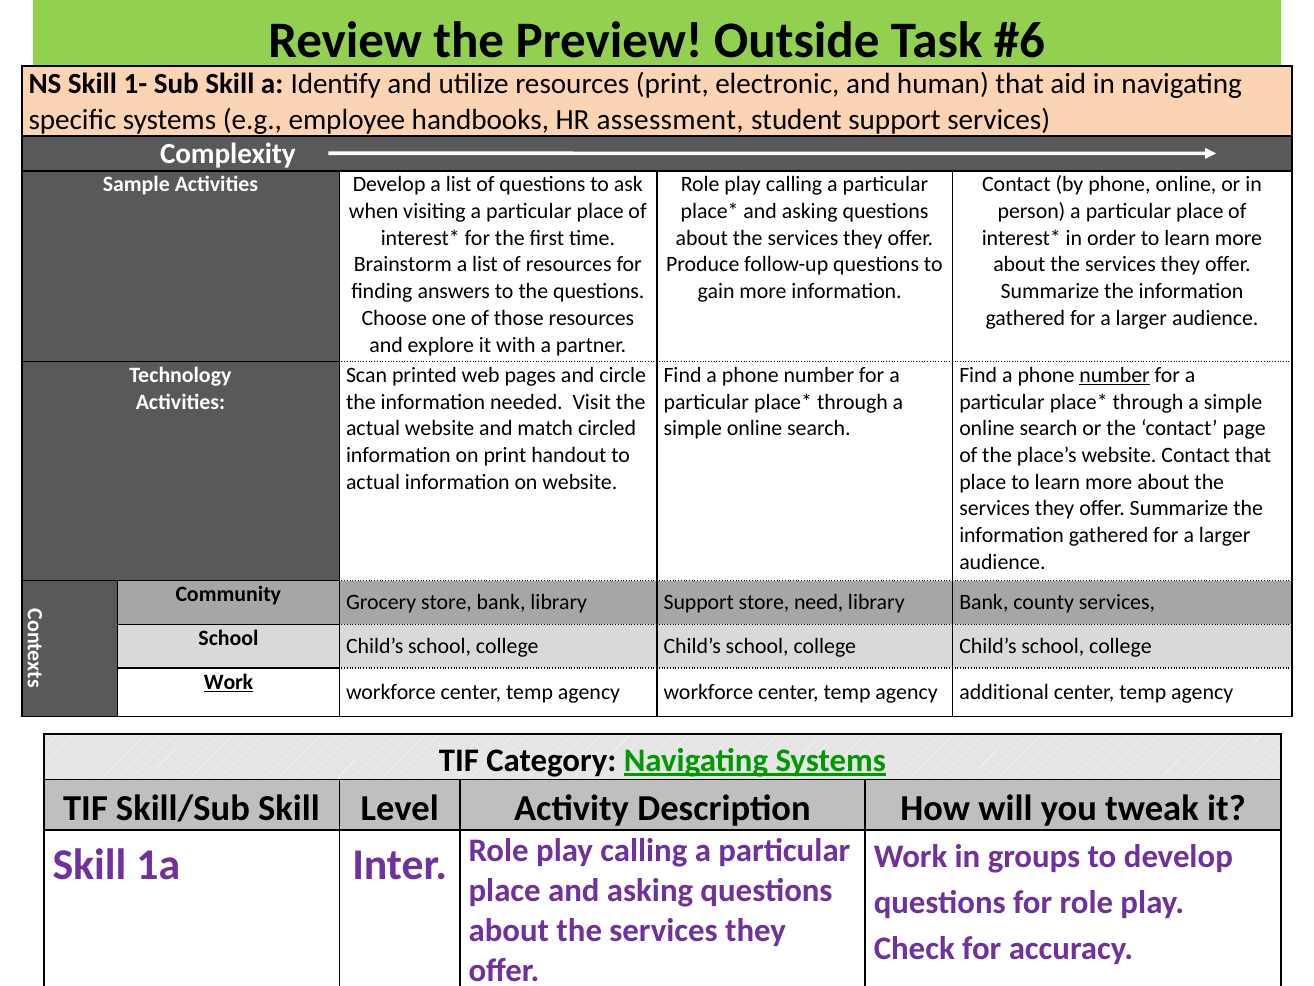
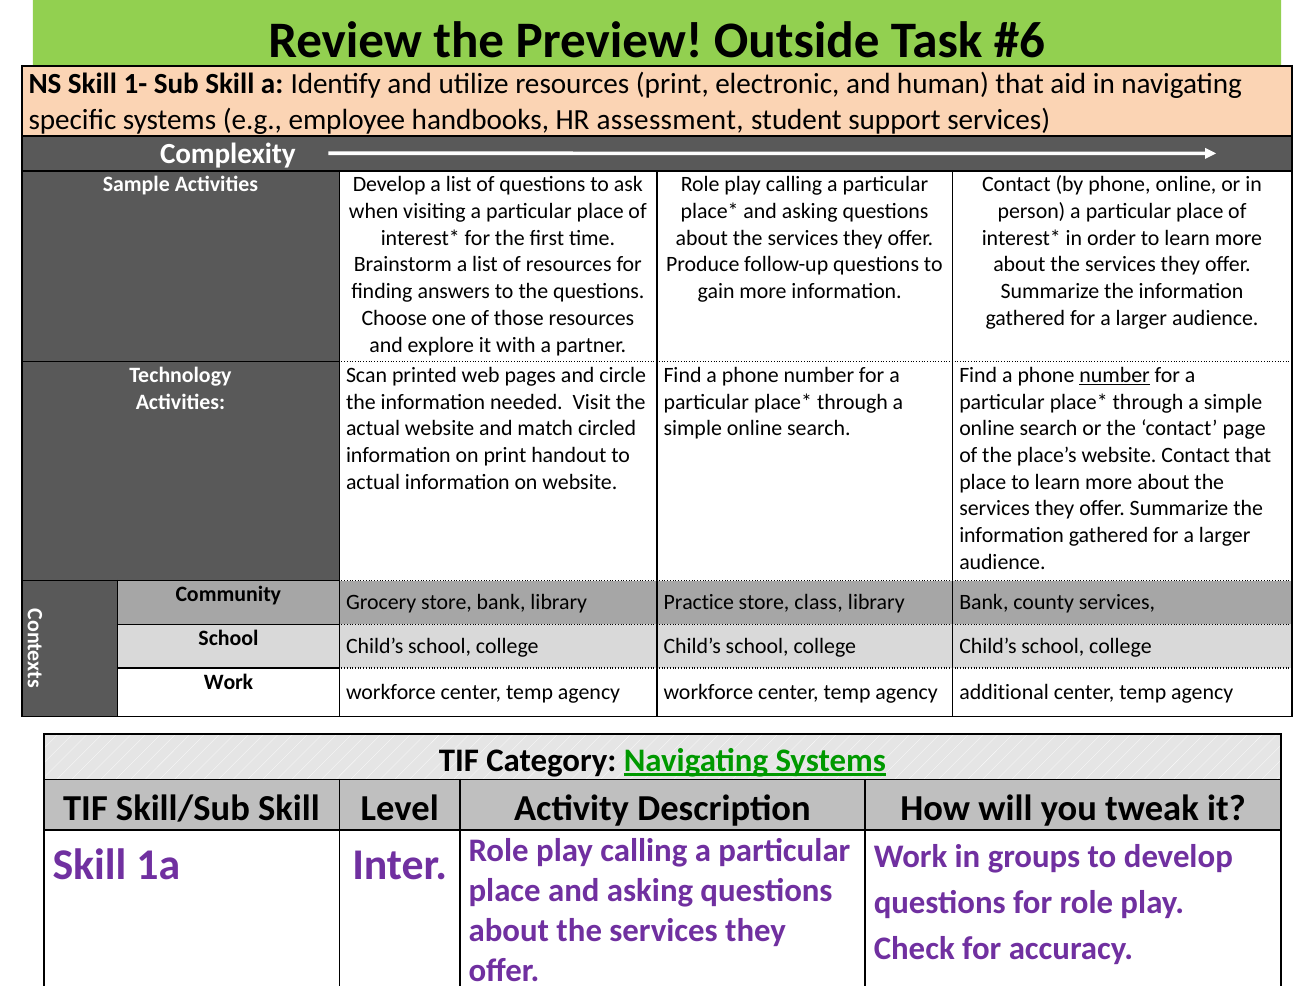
library Support: Support -> Practice (699, 602)
need: need -> class (819, 602)
Work underline: present -> none (229, 681)
